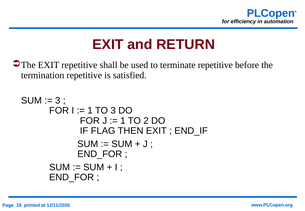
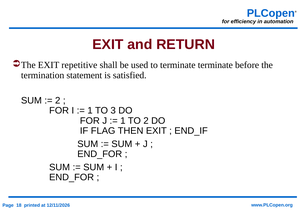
terminate repetitive: repetitive -> terminate (215, 65)
termination repetitive: repetitive -> statement (84, 75)
3: 3 -> 2 (58, 101)
